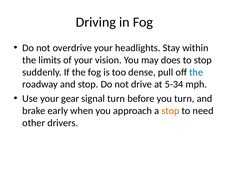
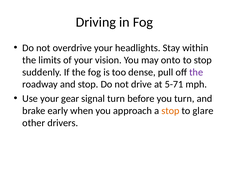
does: does -> onto (171, 60)
the colour: blue -> purple (196, 72)
5-34: 5-34 -> 5-71 (174, 85)
need: need -> glare (203, 111)
